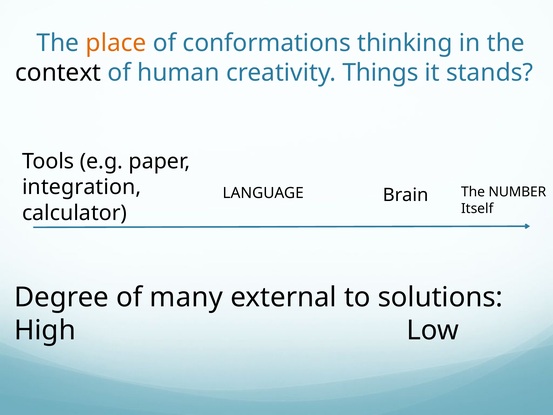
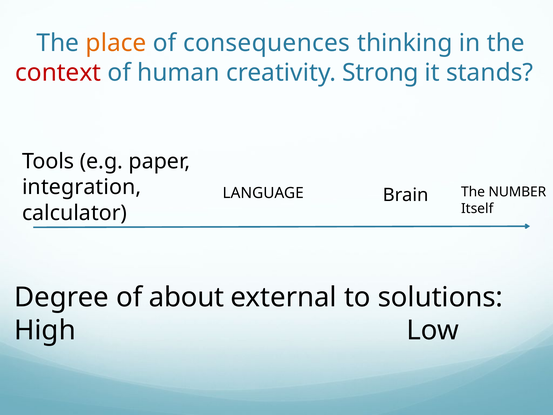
conformations: conformations -> consequences (267, 43)
context colour: black -> red (58, 73)
Things: Things -> Strong (380, 73)
many: many -> about (187, 297)
